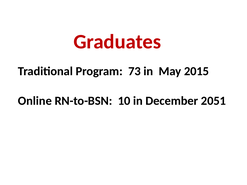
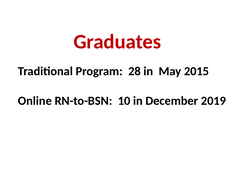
73: 73 -> 28 (134, 71)
2051: 2051 -> 2019 (213, 101)
